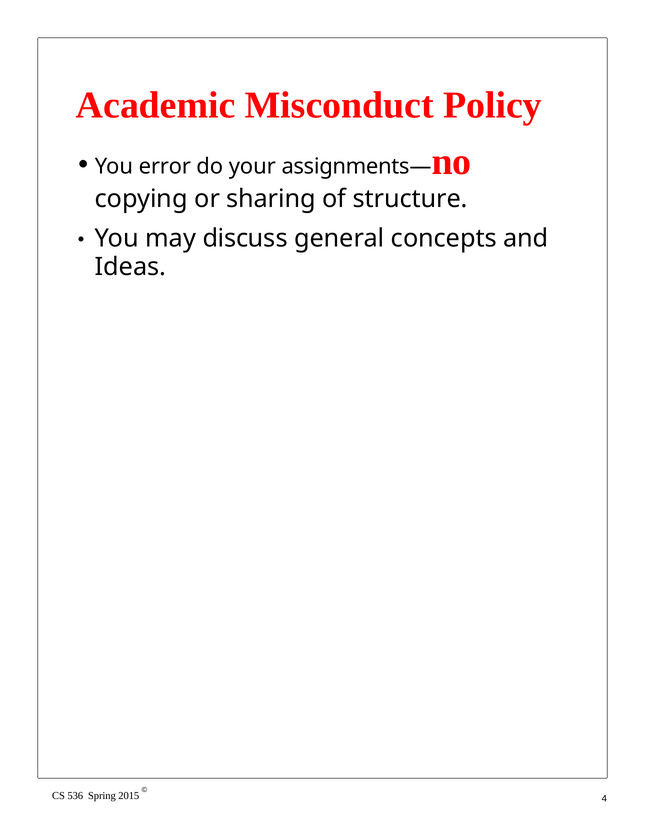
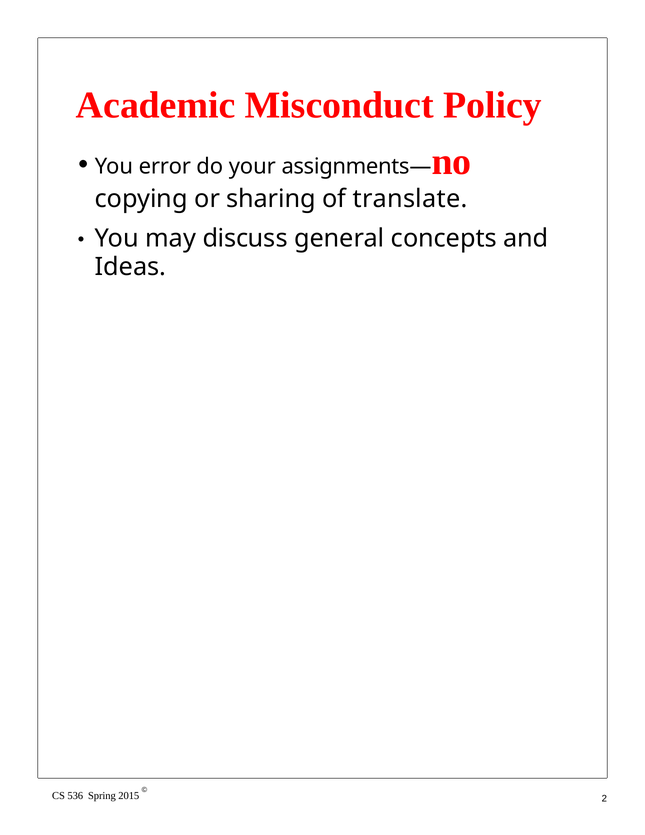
structure: structure -> translate (410, 199)
4: 4 -> 2 (604, 799)
